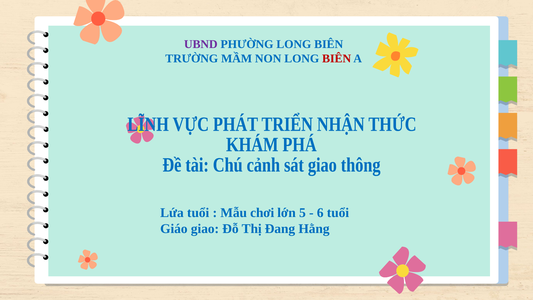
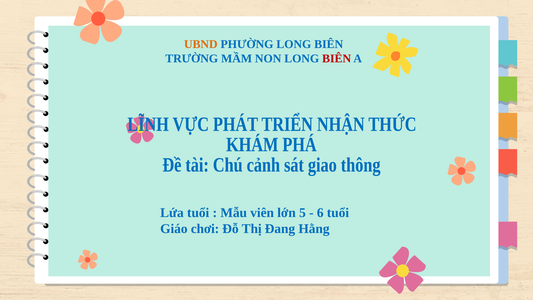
UBND colour: purple -> orange (201, 44)
chơi: chơi -> viên (262, 213)
giao: giao -> chơi (205, 229)
